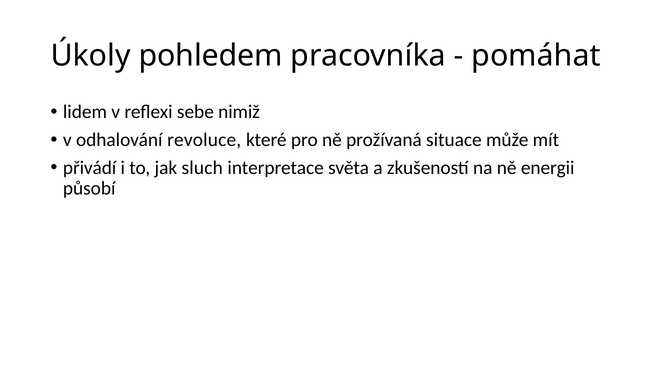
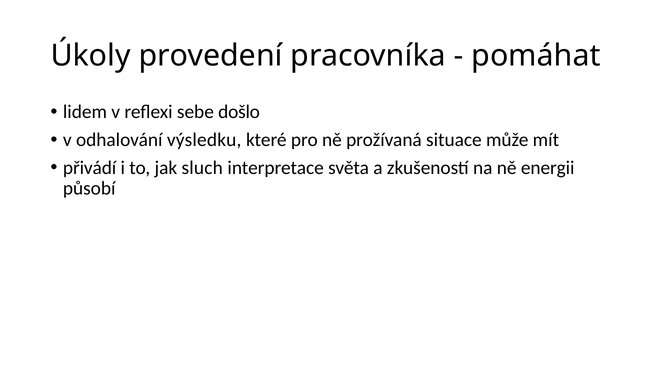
pohledem: pohledem -> provedení (211, 56)
nimiž: nimiž -> došlo (239, 112)
revoluce: revoluce -> výsledku (204, 140)
